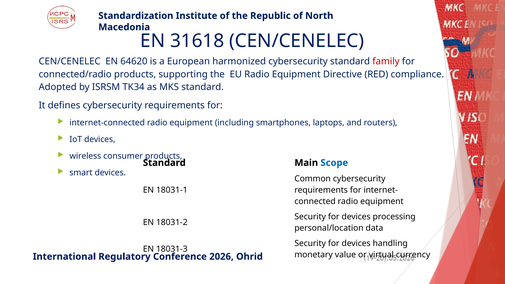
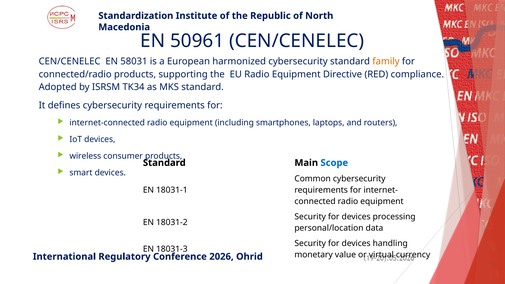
31618: 31618 -> 50961 (197, 41)
64620: 64620 -> 58031 (134, 61)
family colour: red -> orange (386, 61)
